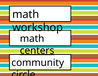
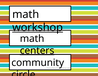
workshop underline: none -> present (38, 27)
